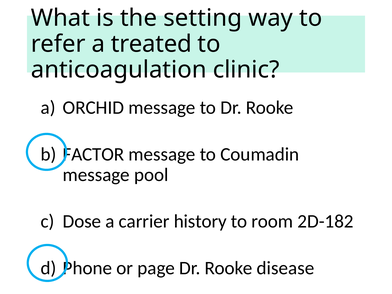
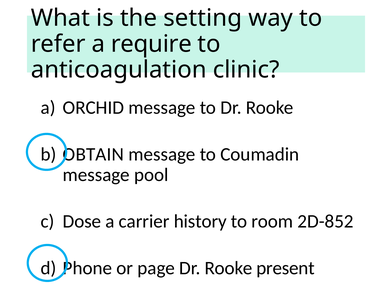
treated: treated -> require (151, 44)
FACTOR: FACTOR -> OBTAIN (93, 154)
2D-182: 2D-182 -> 2D-852 (326, 221)
disease: disease -> present (286, 268)
